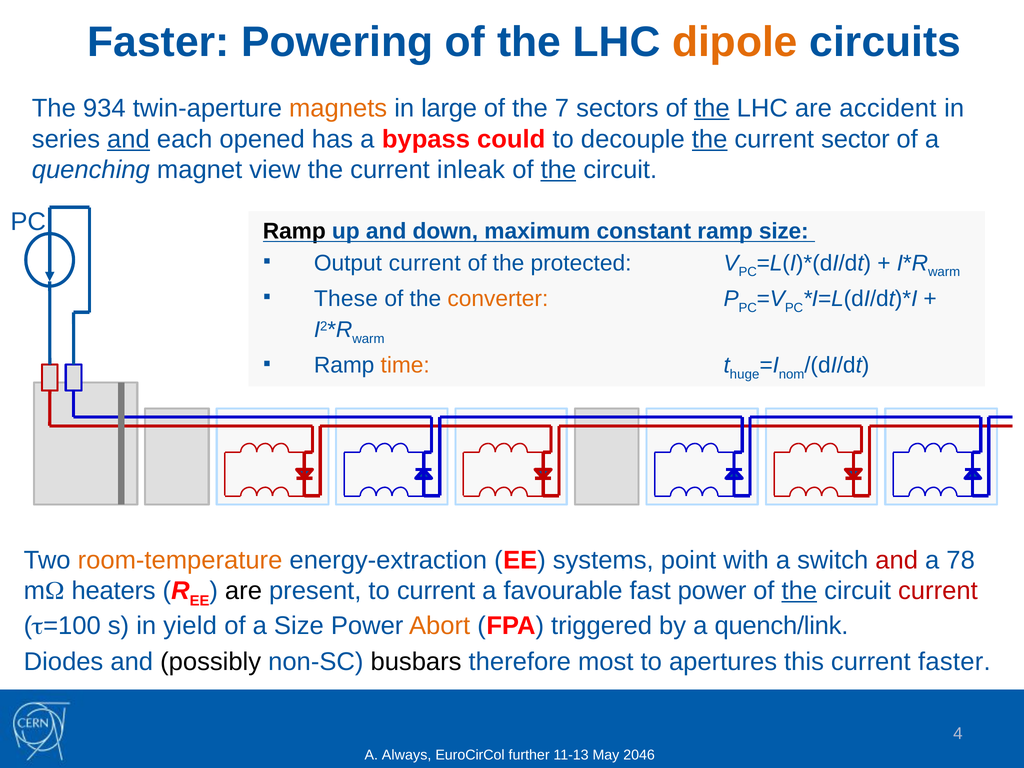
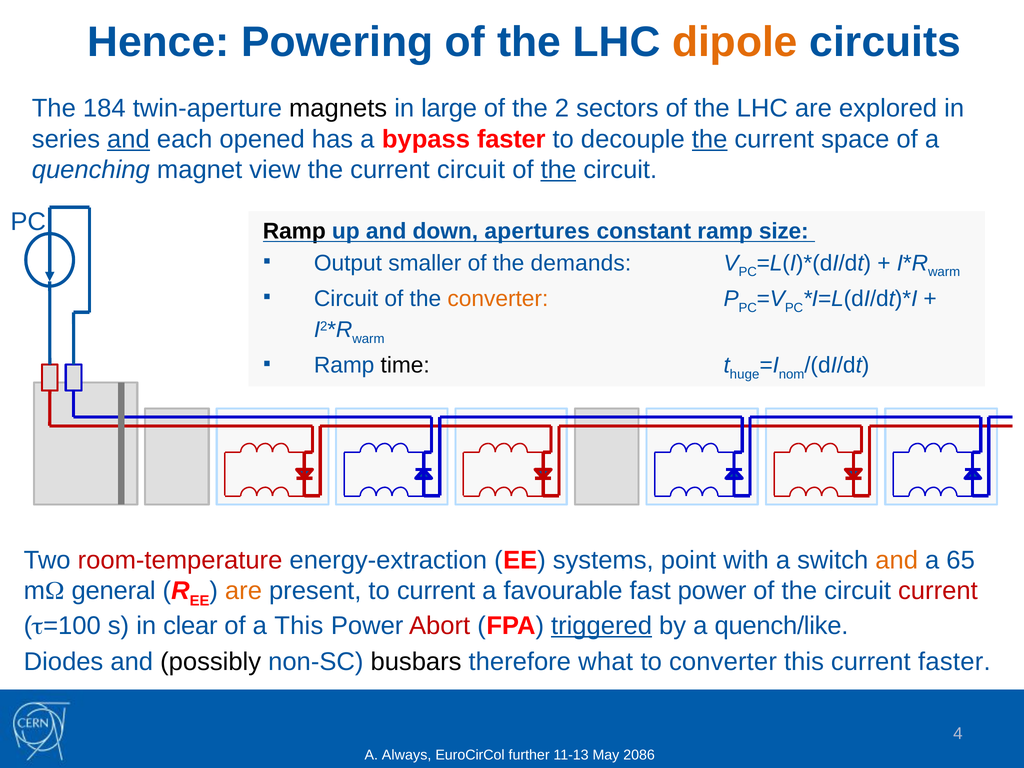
Faster: Faster -> Hence (158, 42)
934: 934 -> 184 (104, 108)
magnets colour: orange -> black (338, 108)
7: 7 -> 2 (562, 108)
the underline: present -> none (712, 108)
accident: accident -> explored (888, 108)
bypass could: could -> faster (511, 139)
sector: sector -> space (855, 139)
current inleak: inleak -> circuit (471, 170)
maximum: maximum -> apertures (537, 231)
Output current: current -> smaller (425, 263)
protected: protected -> demands (581, 263)
These: These -> Circuit (346, 299)
time colour: orange -> black (405, 365)
room-temperature colour: orange -> red (180, 560)
and colour: red -> orange (897, 560)
78: 78 -> 65 (961, 560)
heaters: heaters -> general (114, 591)
are colour: black -> orange (243, 591)
the underline: present -> none (799, 591)
yield: yield -> clear (190, 626)
a Size: Size -> This (299, 626)
Abort colour: orange -> red (440, 626)
triggered underline: none -> present (602, 626)
quench/link: quench/link -> quench/like (781, 626)
most: most -> what (606, 662)
to apertures: apertures -> converter (723, 662)
2046: 2046 -> 2086 (639, 755)
